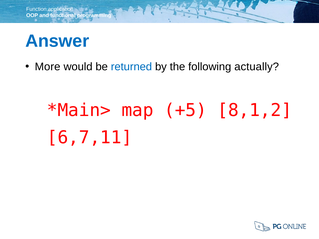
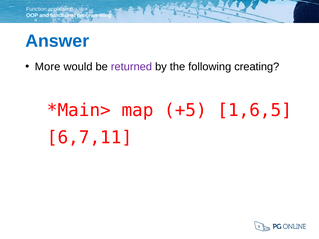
returned colour: blue -> purple (131, 67)
actually: actually -> creating (257, 67)
8,1,2: 8,1,2 -> 1,6,5 (255, 110)
